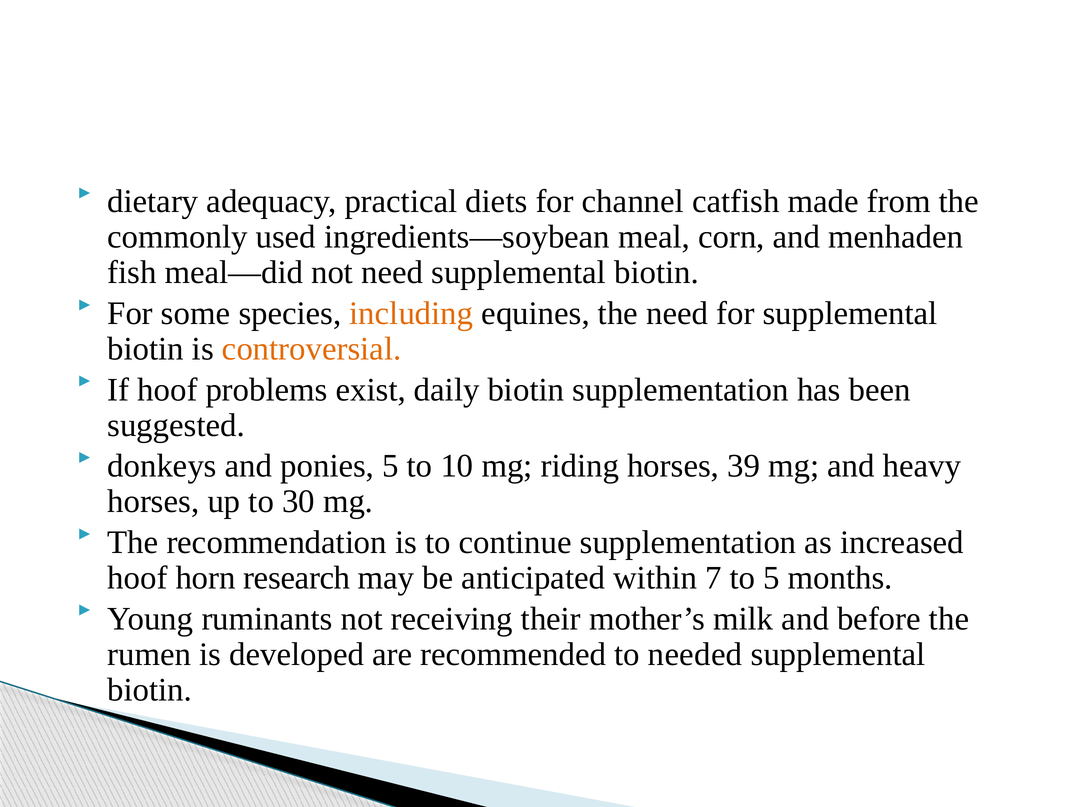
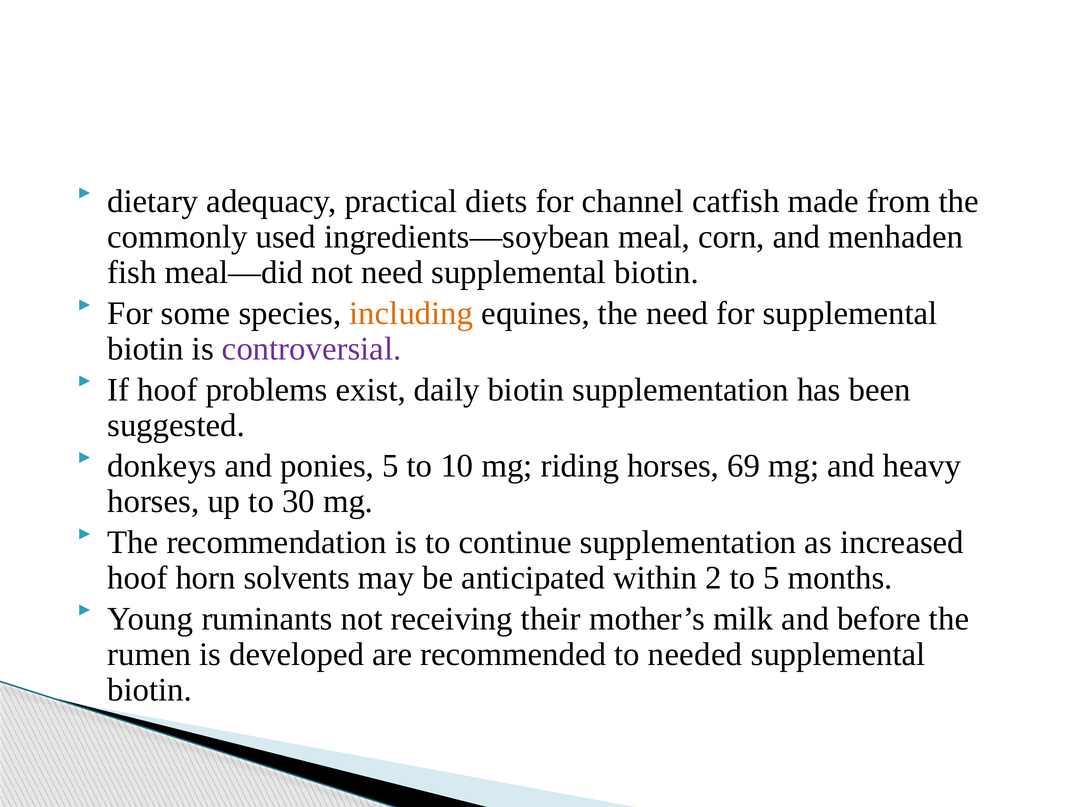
controversial colour: orange -> purple (312, 349)
39: 39 -> 69 (744, 466)
research: research -> solvents (297, 578)
7: 7 -> 2 (713, 578)
